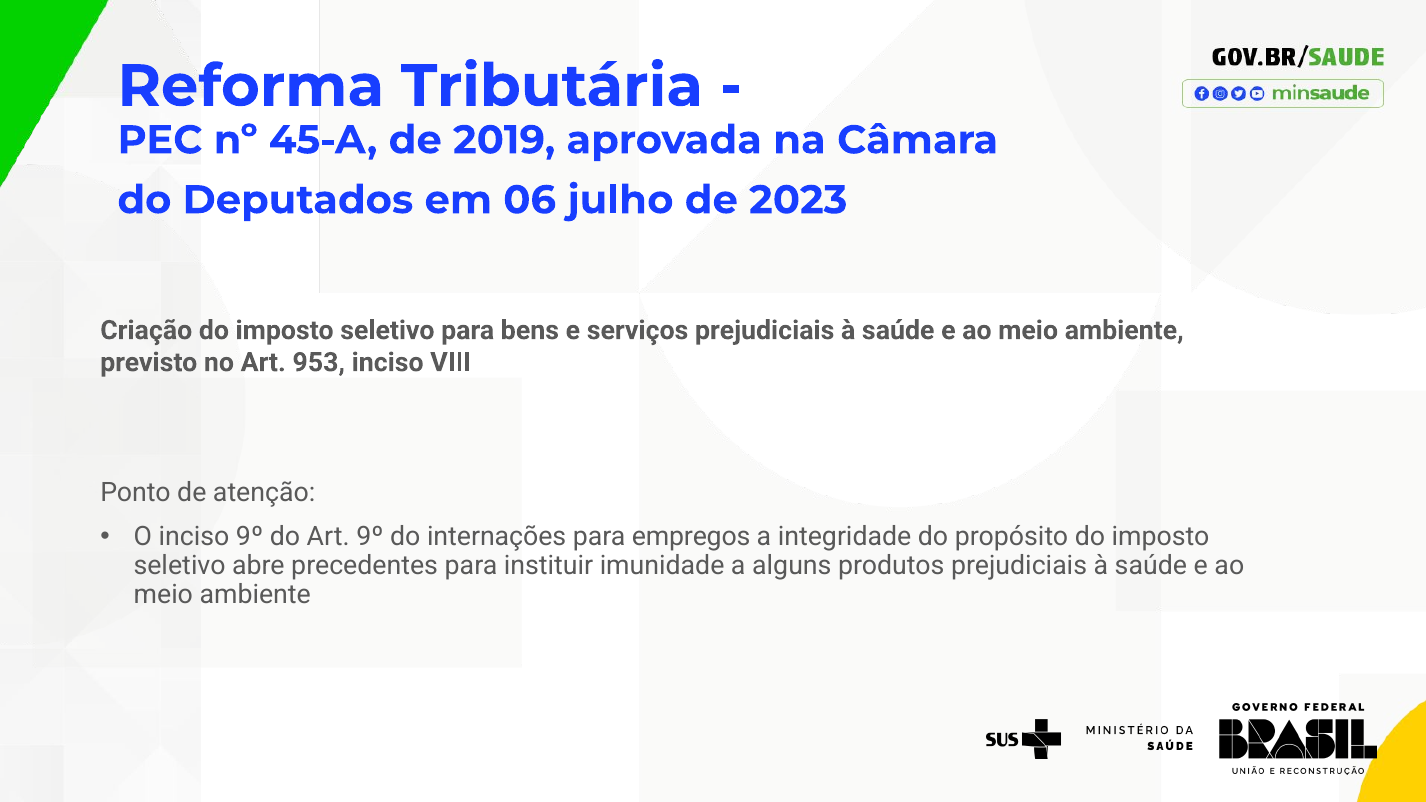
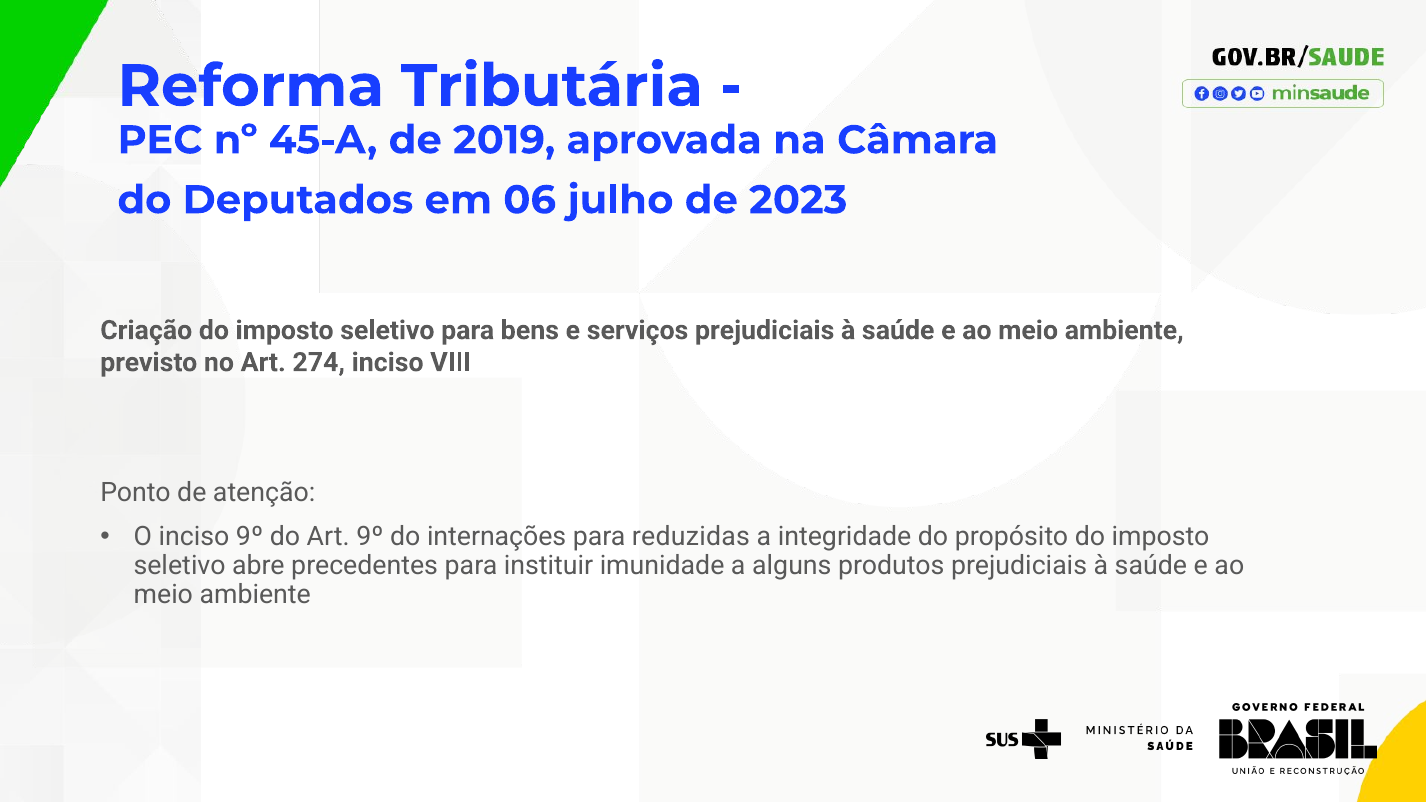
953: 953 -> 274 (319, 362)
empregos: empregos -> reduzidas (691, 537)
